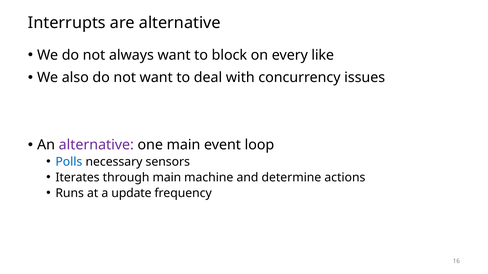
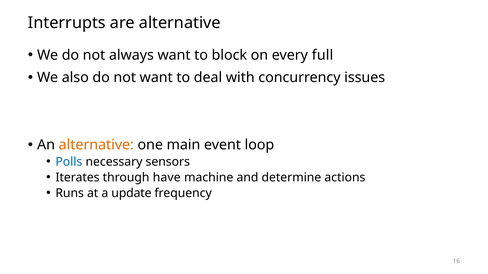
like: like -> full (323, 55)
alternative colour: purple -> orange (96, 145)
through main: main -> have (167, 178)
